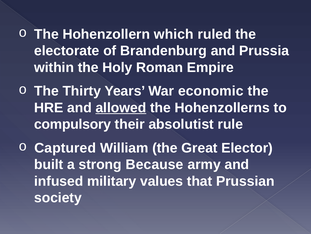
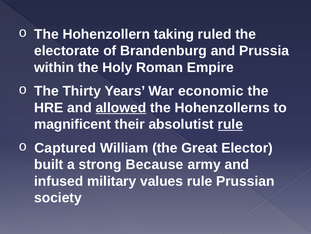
which: which -> taking (174, 34)
compulsory: compulsory -> magnificent (73, 124)
rule underline: none -> present (230, 124)
values that: that -> rule (200, 181)
